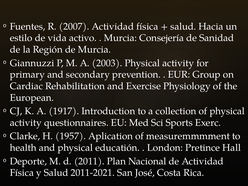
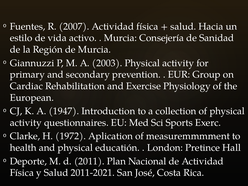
1917: 1917 -> 1947 (64, 111)
1957: 1957 -> 1972 (71, 136)
